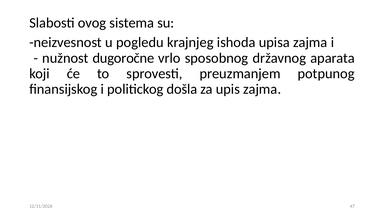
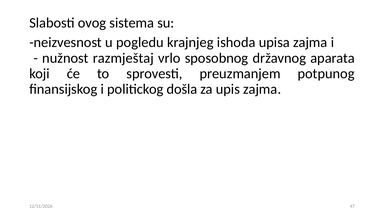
dugoročne: dugoročne -> razmještaj (123, 58)
